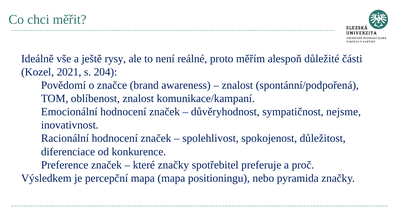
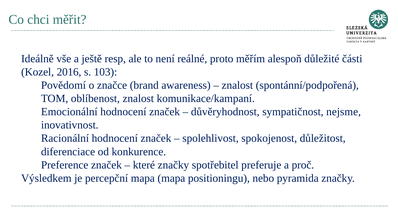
rysy: rysy -> resp (115, 59)
2021: 2021 -> 2016 (69, 72)
204: 204 -> 103 (106, 72)
